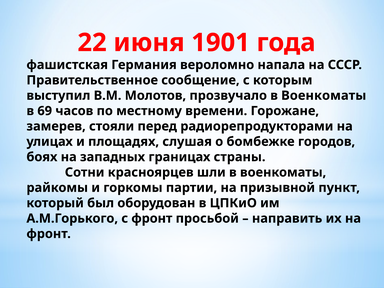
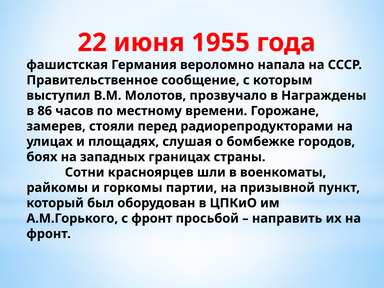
1901: 1901 -> 1955 (221, 43)
прозвучало в Военкоматы: Военкоматы -> Награждены (324, 96)
69: 69 -> 86 (45, 111)
